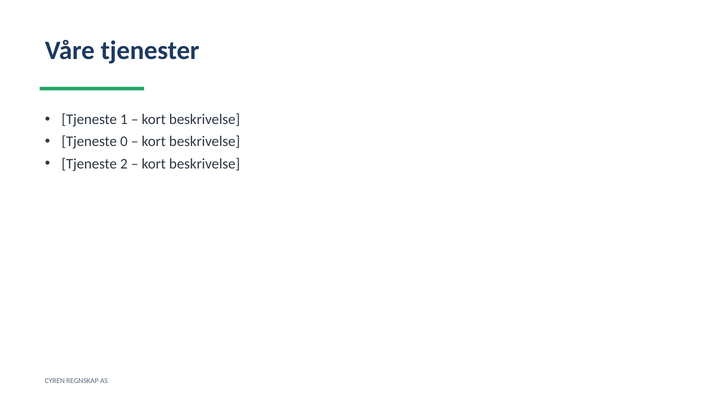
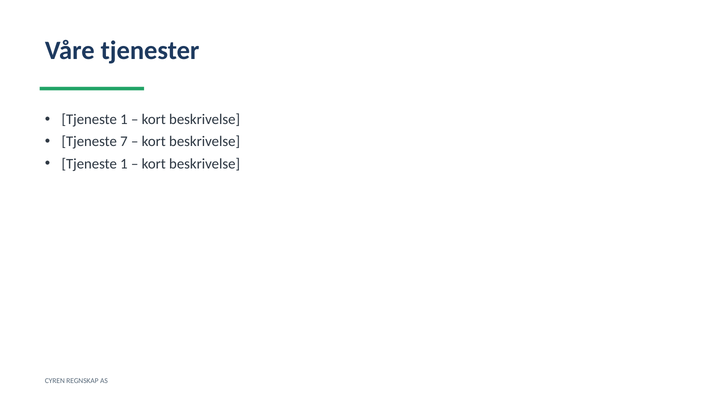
0: 0 -> 7 (124, 142)
2: 2 -> 1 (124, 164)
